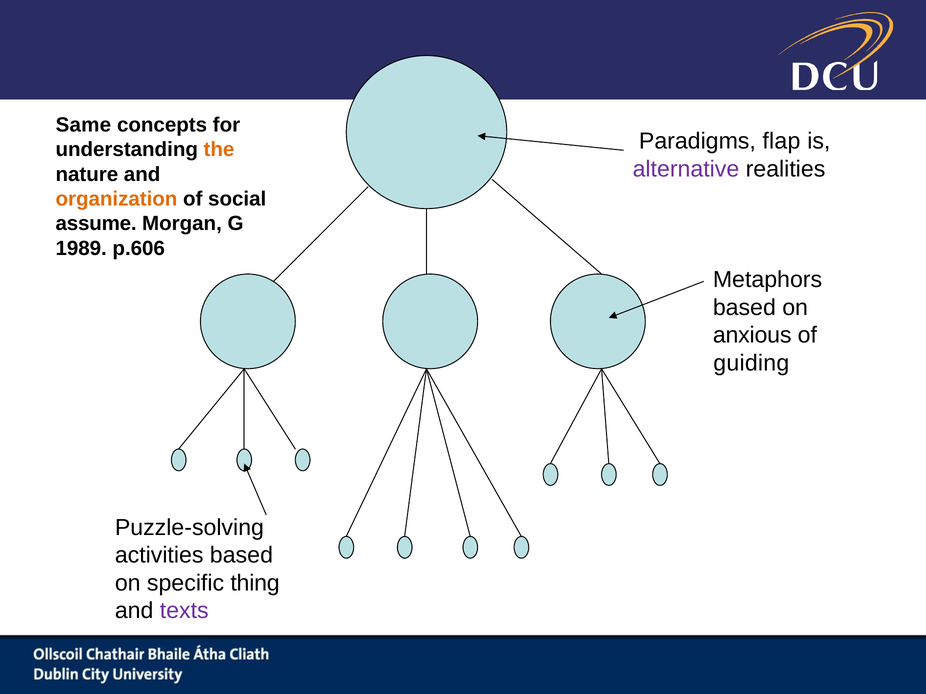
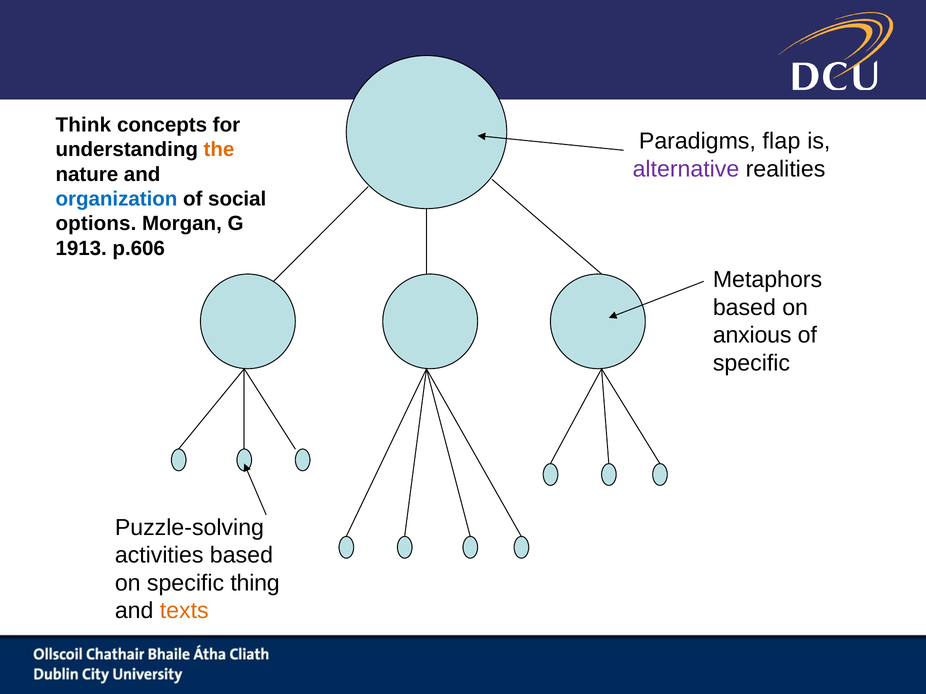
Same: Same -> Think (83, 125)
organization colour: orange -> blue (116, 199)
assume: assume -> options (96, 224)
1989: 1989 -> 1913 (81, 248)
guiding: guiding -> specific (751, 363)
texts colour: purple -> orange (184, 611)
